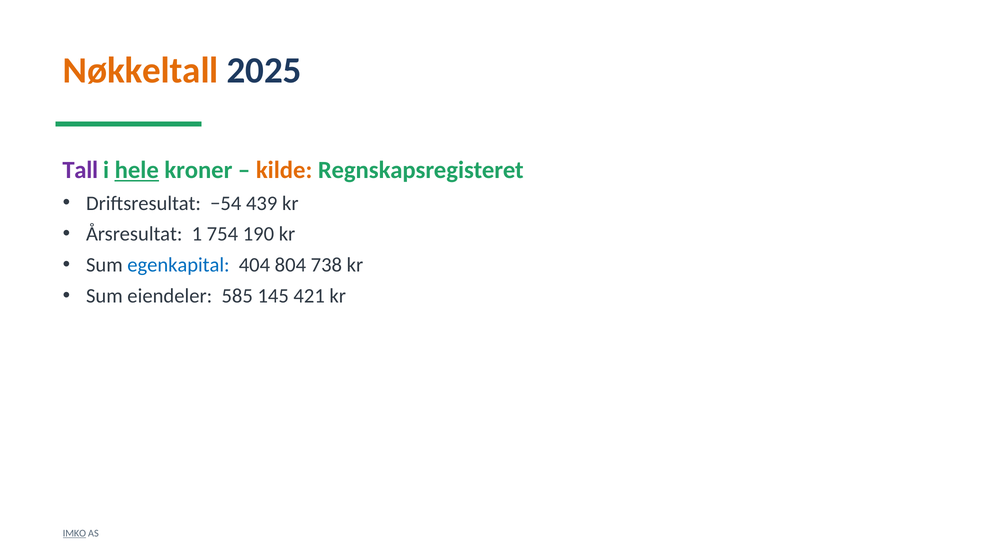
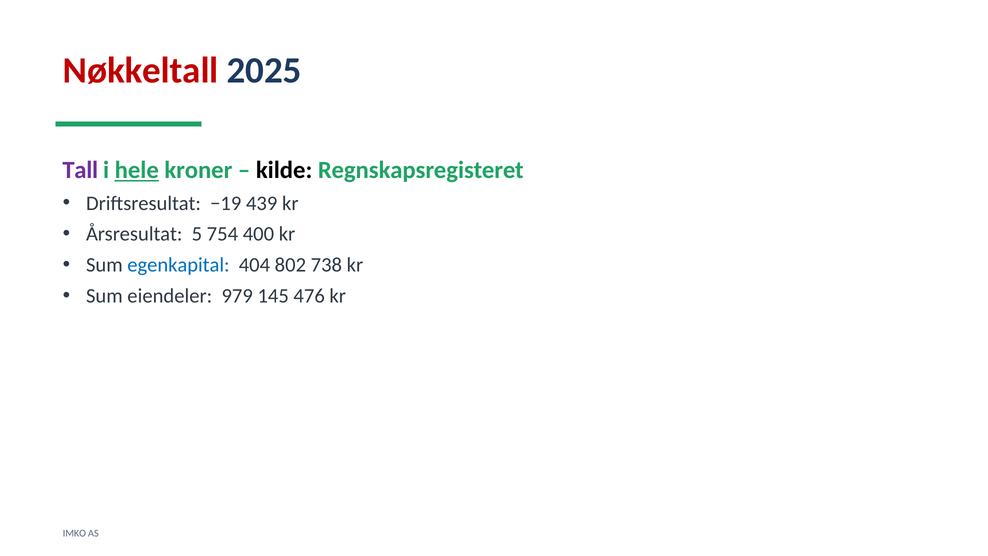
Nøkkeltall colour: orange -> red (141, 71)
kilde colour: orange -> black (284, 170)
−54: −54 -> −19 (226, 203)
1: 1 -> 5 (197, 234)
190: 190 -> 400 (258, 234)
804: 804 -> 802 (290, 265)
585: 585 -> 979 (237, 296)
421: 421 -> 476 (309, 296)
IMKO underline: present -> none (74, 533)
